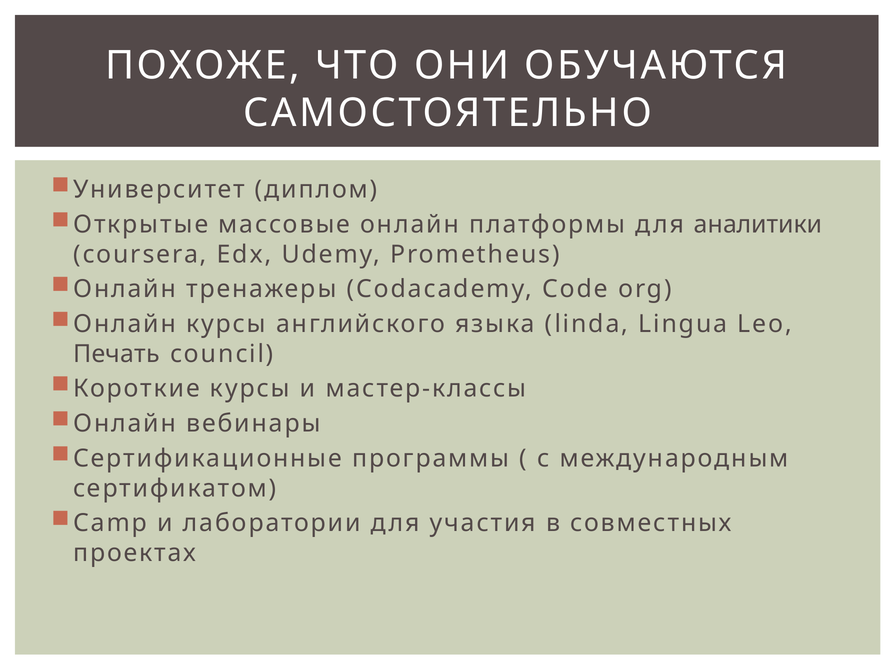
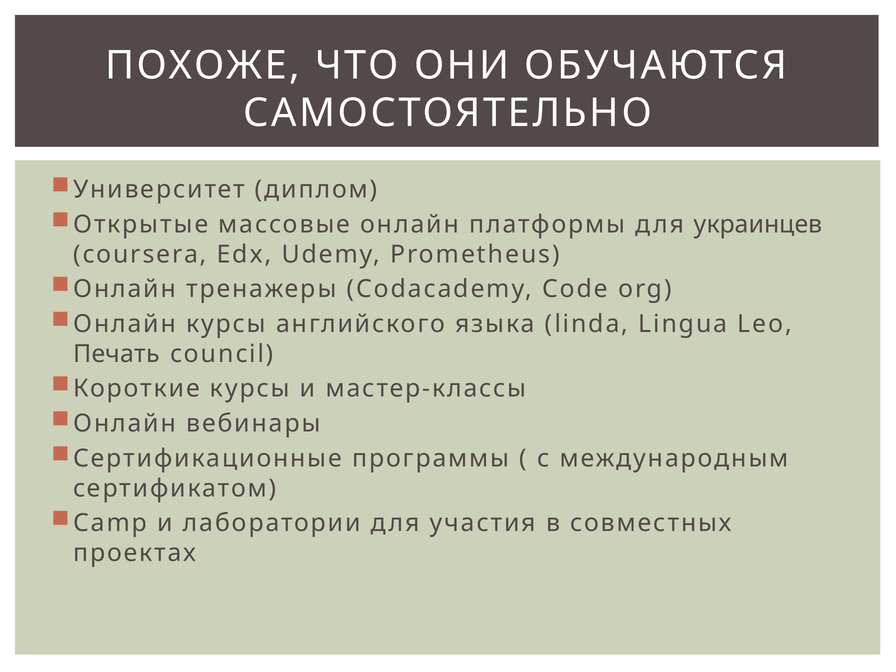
аналитики: аналитики -> украинцев (758, 224)
